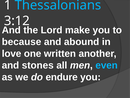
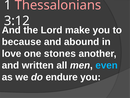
Thessalonians colour: light blue -> pink (58, 5)
written: written -> stones (60, 53)
stones: stones -> written (38, 65)
